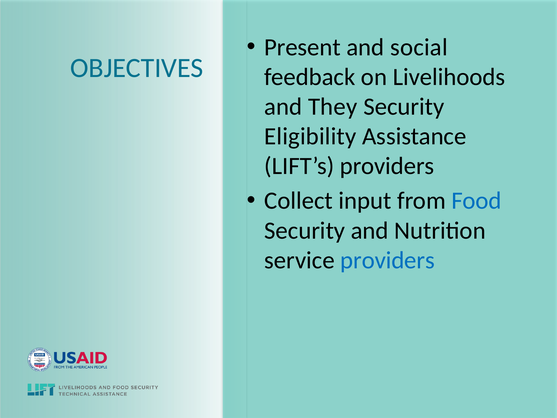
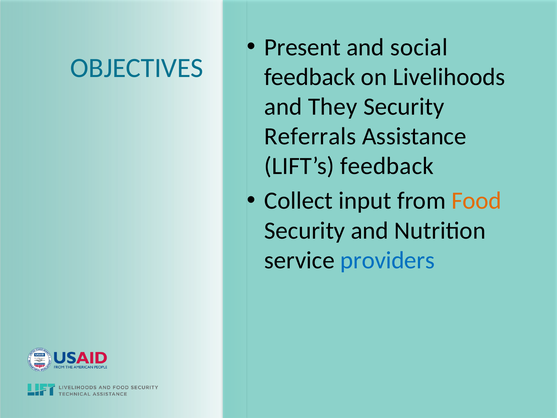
Eligibility: Eligibility -> Referrals (310, 136)
LIFT’s providers: providers -> feedback (387, 166)
Food colour: blue -> orange (476, 201)
